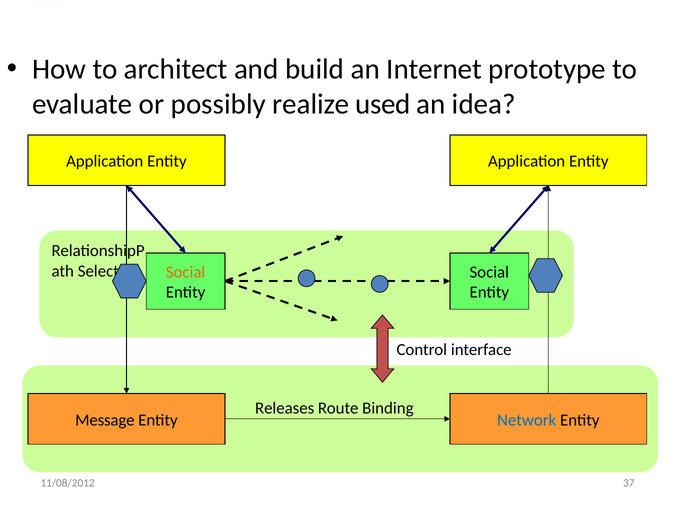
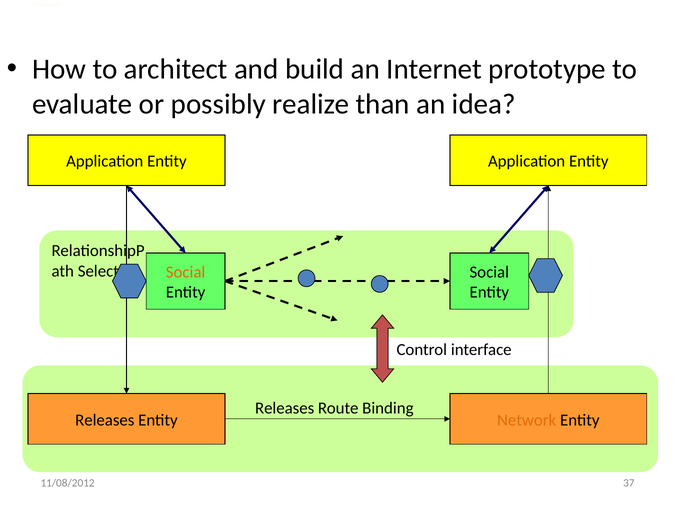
used: used -> than (383, 104)
Message: Message -> Releases (105, 420)
Network colour: blue -> orange (527, 420)
